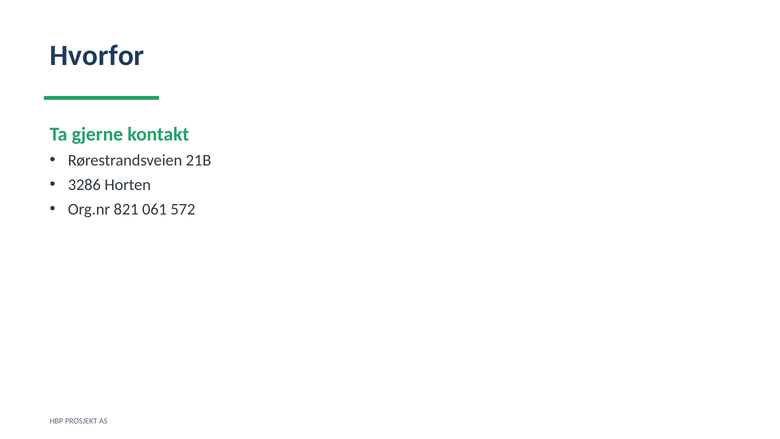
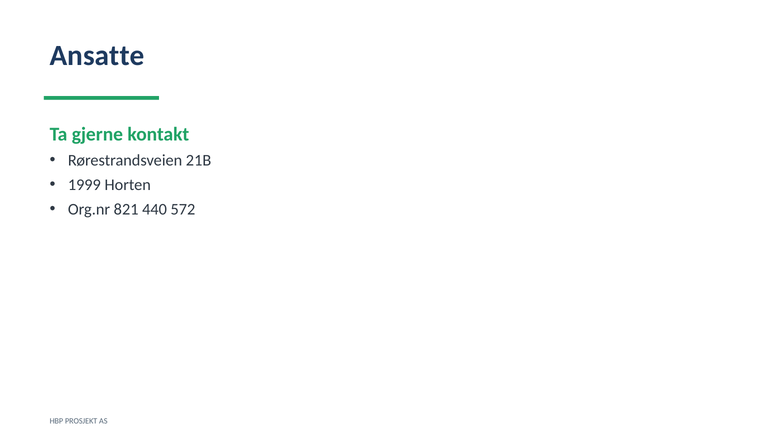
Hvorfor: Hvorfor -> Ansatte (97, 56)
3286: 3286 -> 1999 (84, 185)
061: 061 -> 440 (155, 209)
